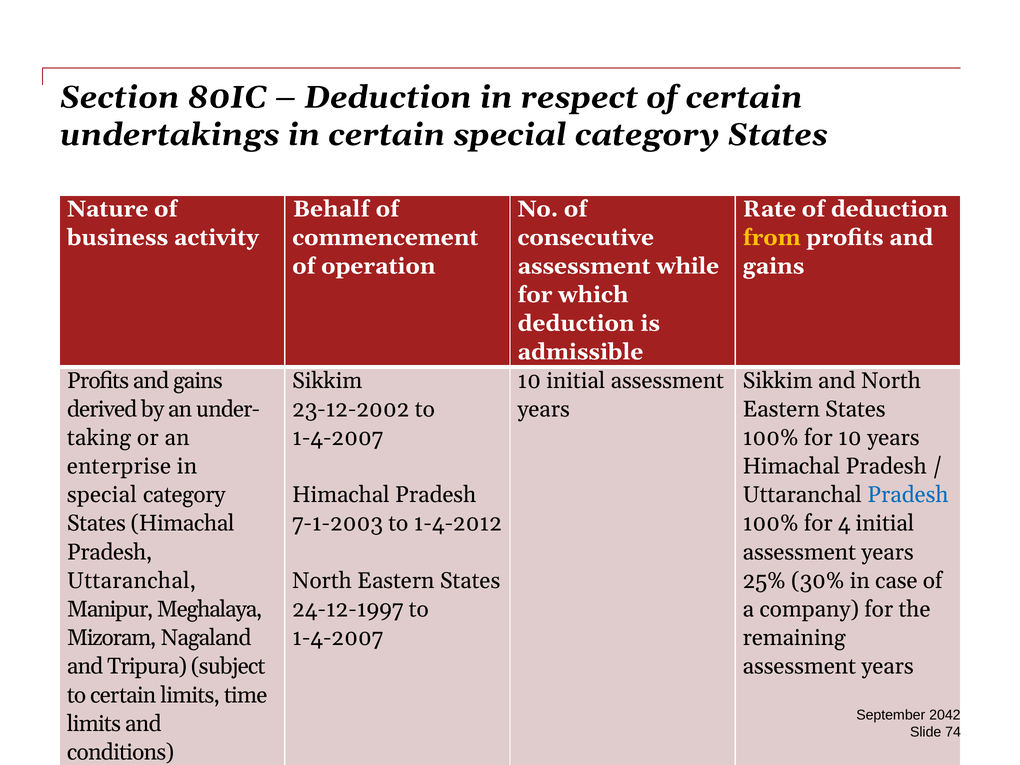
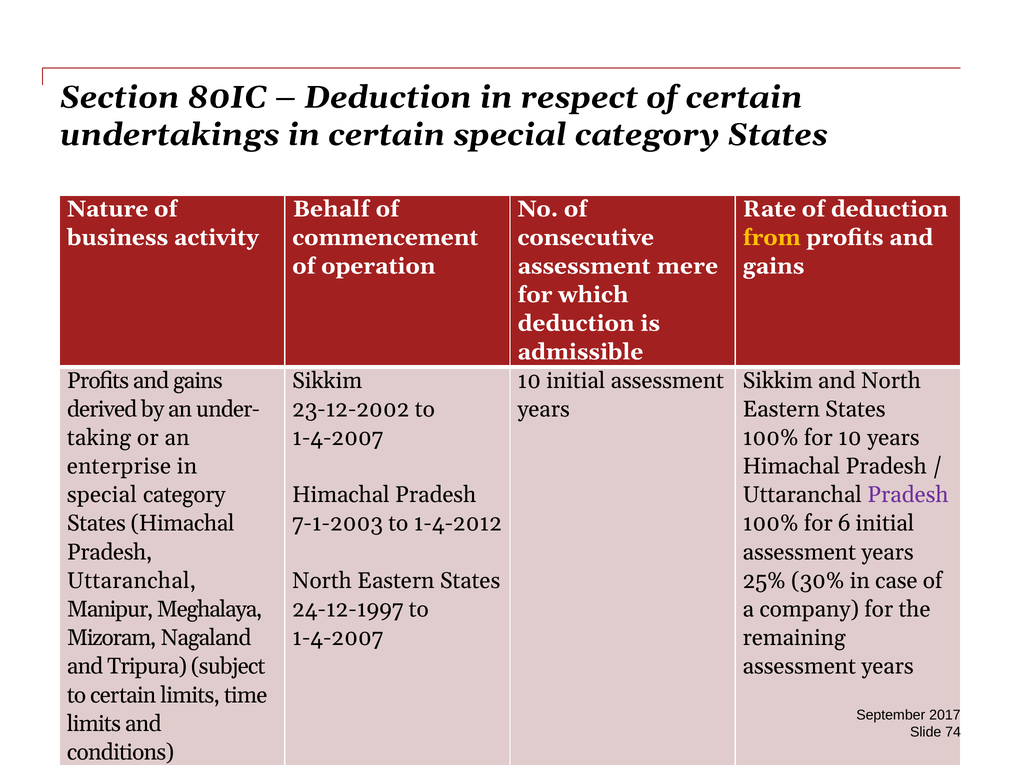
while: while -> mere (687, 266)
Pradesh colour: blue -> purple (908, 495)
4: 4 -> 6 (844, 523)
2042: 2042 -> 2017 (945, 715)
